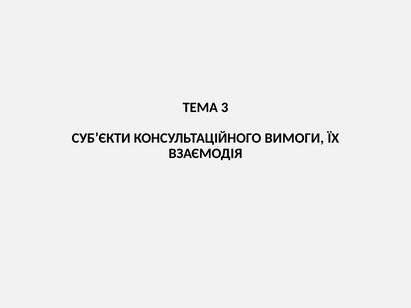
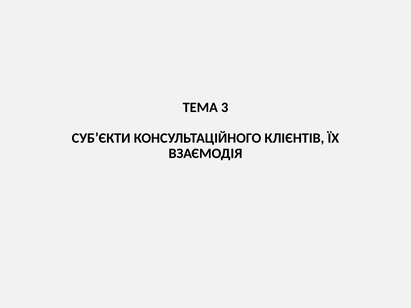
ВИМОГИ: ВИМОГИ -> КЛІЄНТІВ (294, 138)
